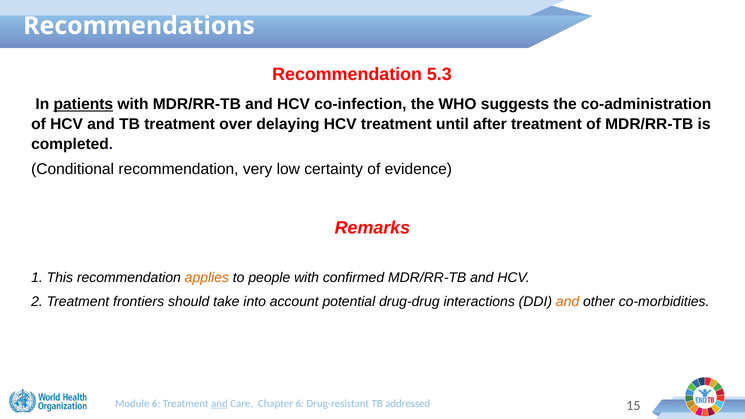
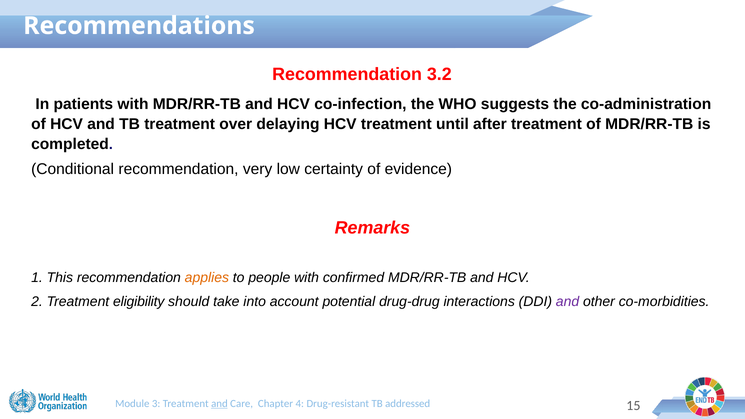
5.3: 5.3 -> 3.2 (439, 74)
patients underline: present -> none (83, 104)
frontiers: frontiers -> eligibility (139, 302)
and colour: orange -> purple (568, 302)
Module 6: 6 -> 3 (156, 404)
Chapter 6: 6 -> 4 (300, 404)
